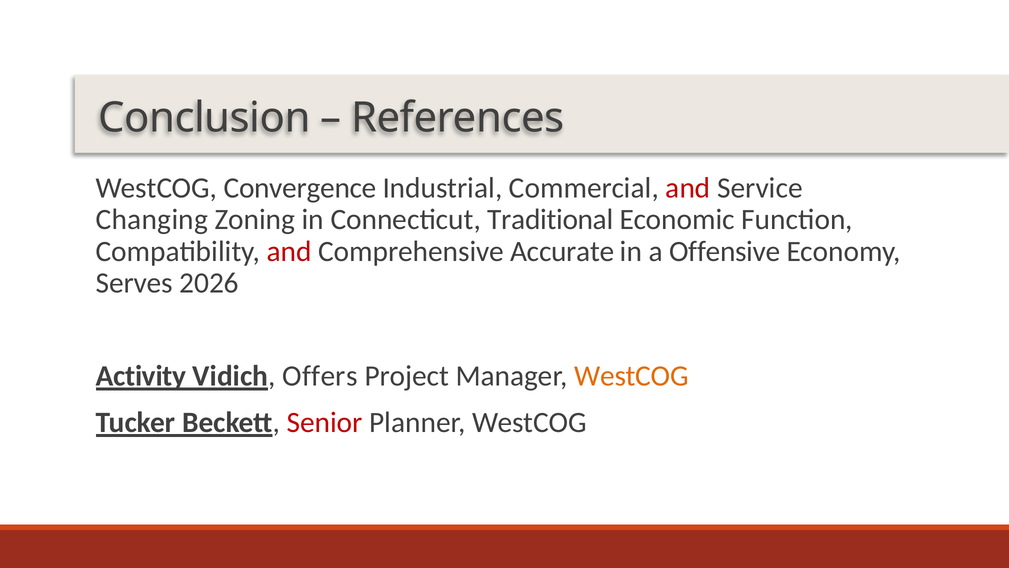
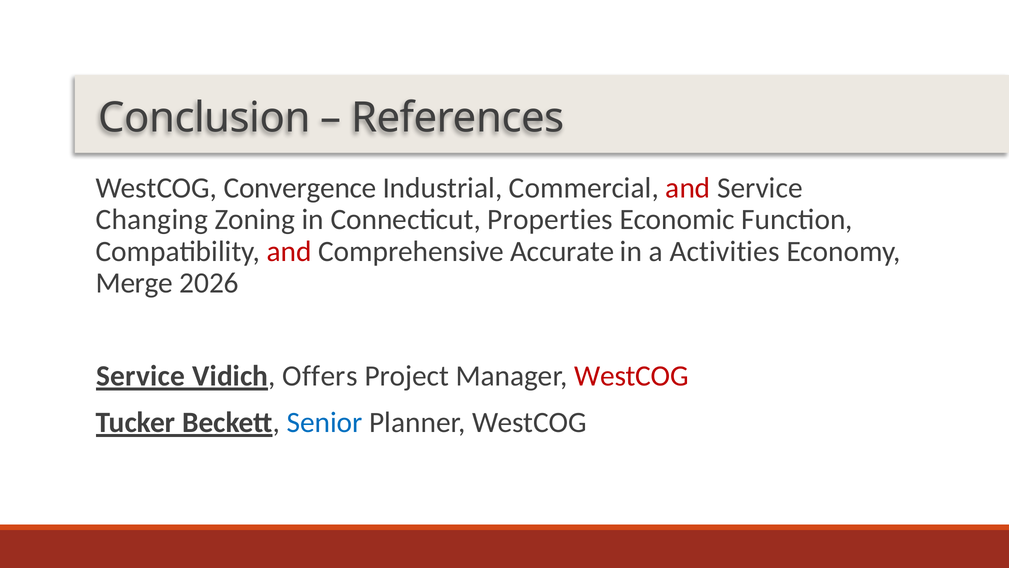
Traditional: Traditional -> Properties (550, 220)
Offensive: Offensive -> Activities (725, 251)
Serves: Serves -> Merge (134, 283)
Activity: Activity -> Service (141, 376)
WestCOG colour: orange -> red (631, 376)
Senior colour: red -> blue (325, 422)
